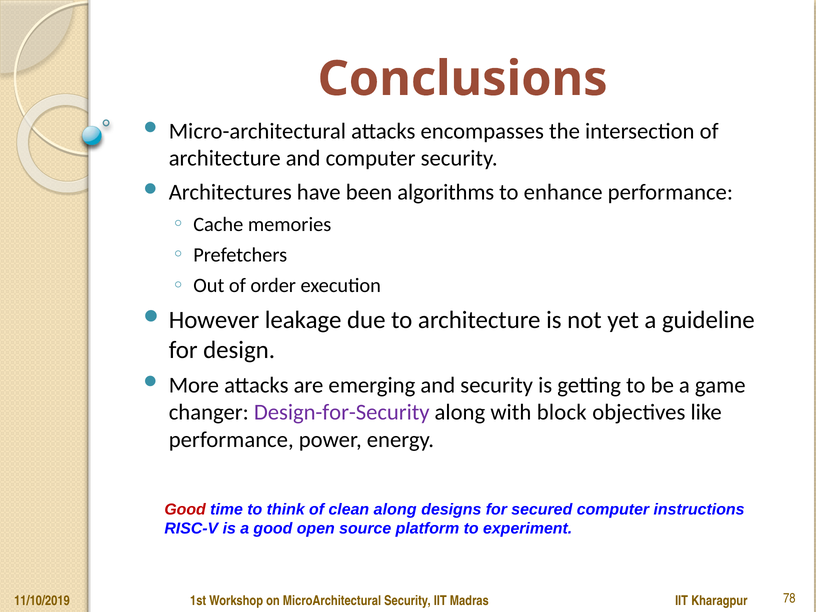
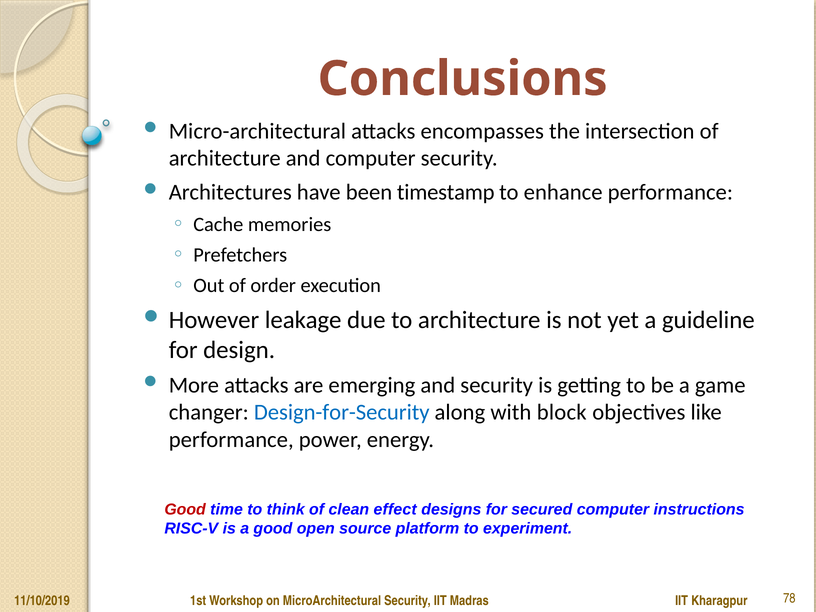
algorithms: algorithms -> timestamp (446, 192)
Design-for-Security colour: purple -> blue (342, 412)
clean along: along -> effect (395, 510)
